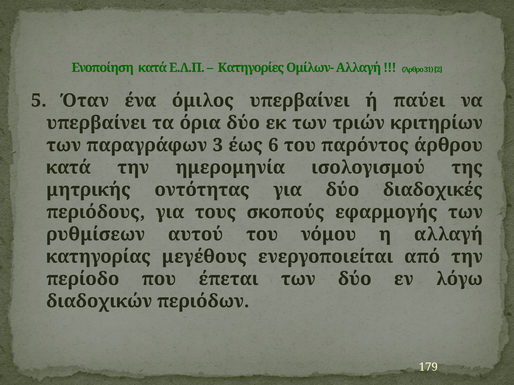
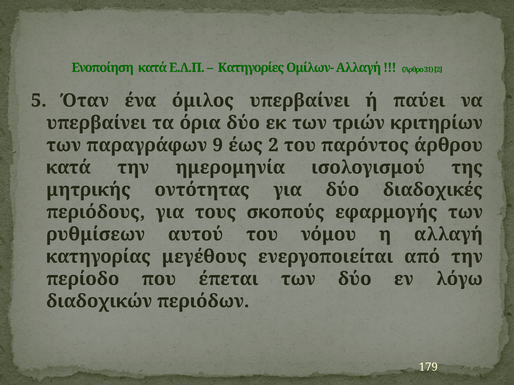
3: 3 -> 9 (218, 145)
έως 6: 6 -> 2 (273, 145)
